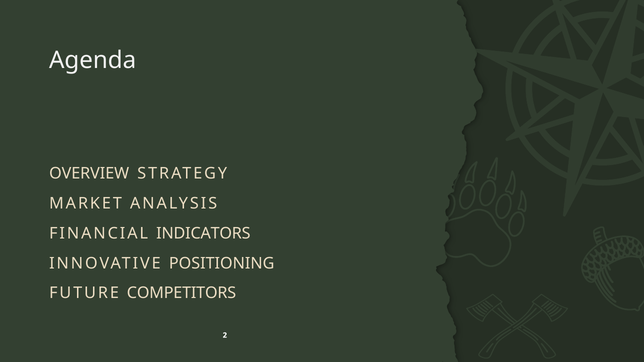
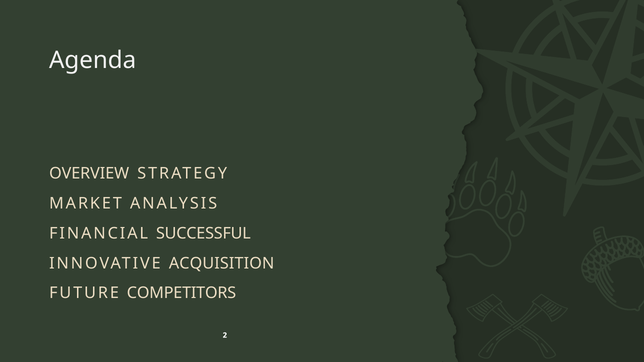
INDICATORS: INDICATORS -> SUCCESSFUL (203, 234)
POSITIONING: POSITIONING -> ACQUISITION (222, 263)
